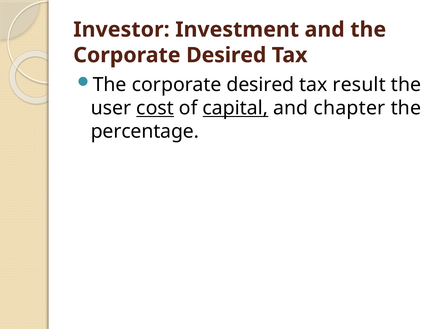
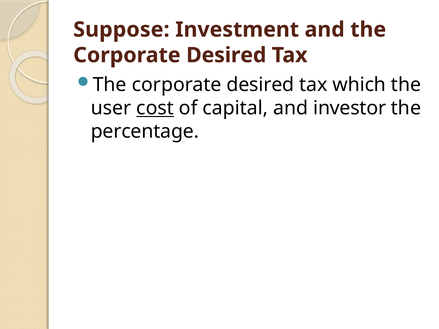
Investor: Investor -> Suppose (121, 30)
result: result -> which (359, 85)
capital underline: present -> none (235, 108)
chapter: chapter -> investor (350, 108)
